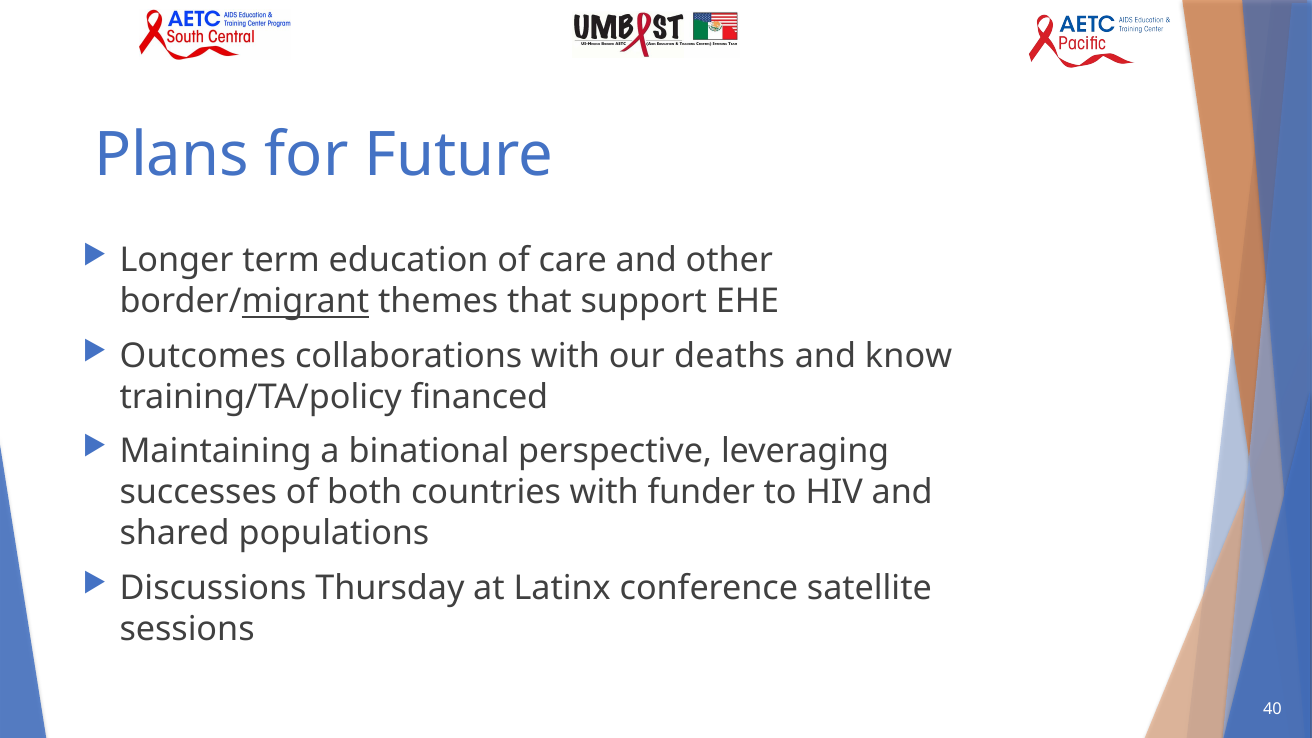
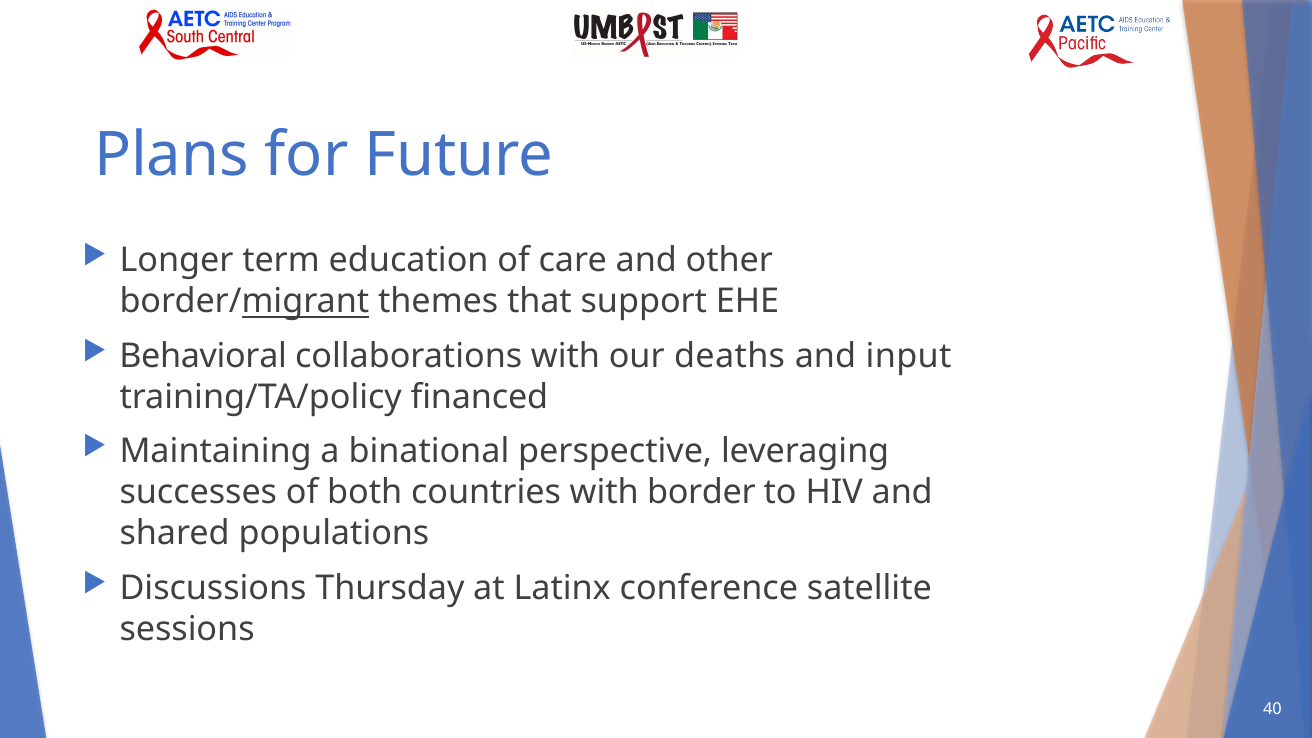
Outcomes: Outcomes -> Behavioral (203, 356)
know: know -> input (909, 356)
funder: funder -> border (701, 492)
